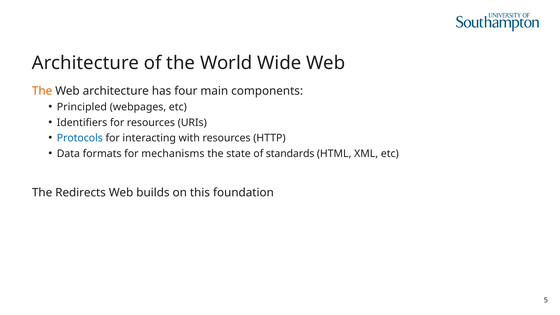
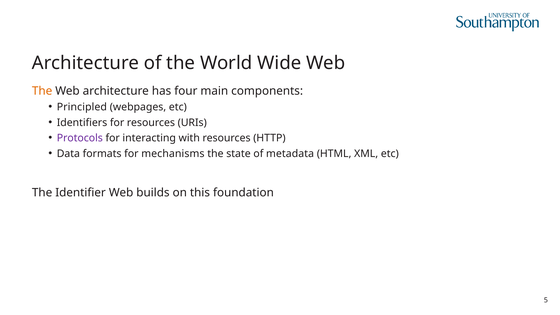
Protocols colour: blue -> purple (80, 138)
standards: standards -> metadata (290, 154)
Redirects: Redirects -> Identifier (81, 193)
